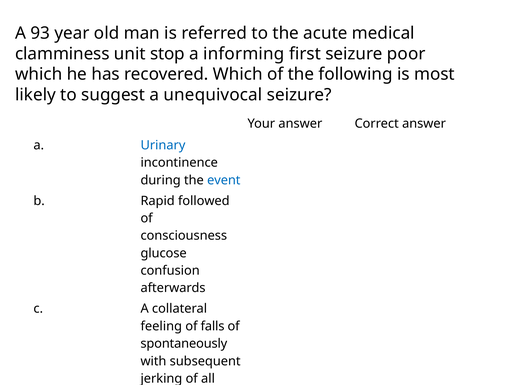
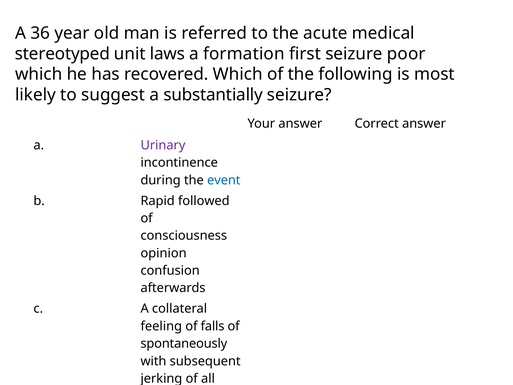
93: 93 -> 36 (40, 33)
clamminess: clamminess -> stereotyped (62, 54)
stop: stop -> laws (167, 54)
informing: informing -> formation (244, 54)
unequivocal: unequivocal -> substantially (213, 95)
Urinary colour: blue -> purple (163, 145)
glucose: glucose -> opinion (164, 253)
